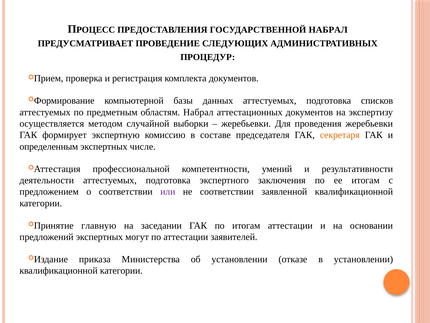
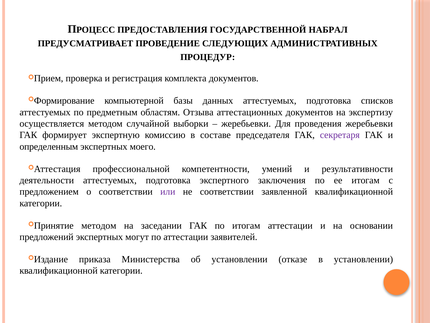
областям Набрал: Набрал -> Отзыва (198, 112)
секретаря colour: orange -> purple (340, 135)
числе: числе -> моего (143, 146)
главную: главную -> методом (99, 225)
